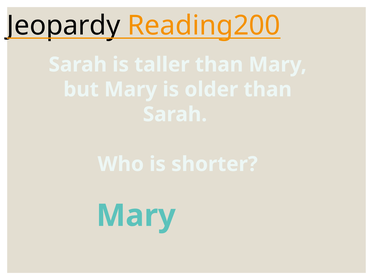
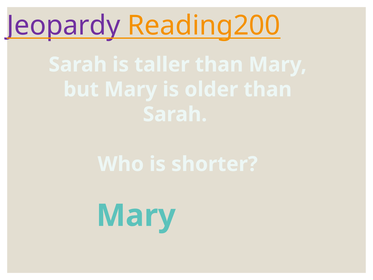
Jeopardy colour: black -> purple (63, 26)
